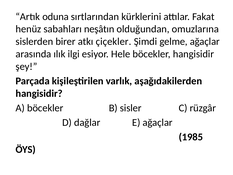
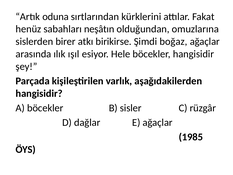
çiçekler: çiçekler -> birikirse (114, 41)
gelme: gelme -> boğaz (173, 41)
ilgi: ilgi -> ışıl (74, 54)
